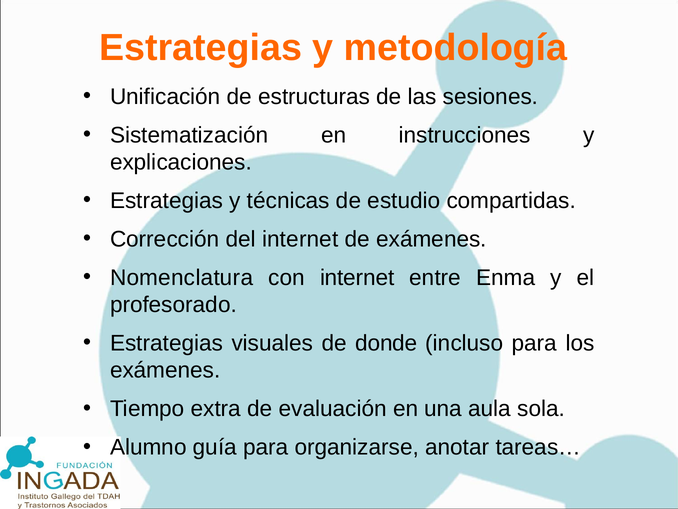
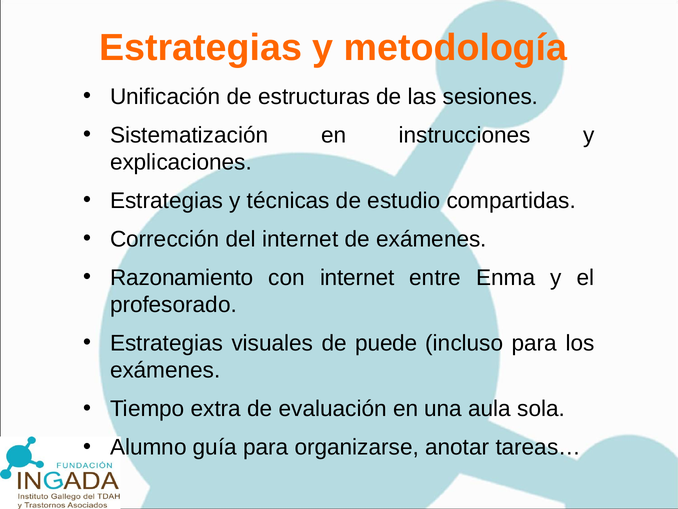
Nomenclatura: Nomenclatura -> Razonamiento (182, 277)
donde: donde -> puede (386, 343)
